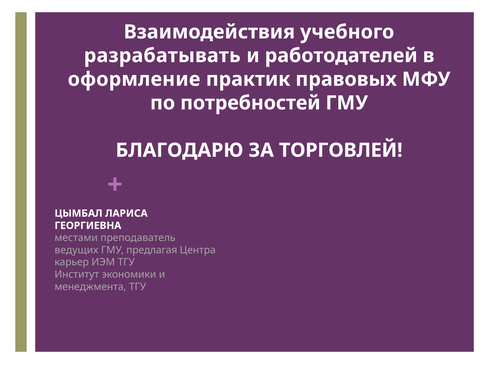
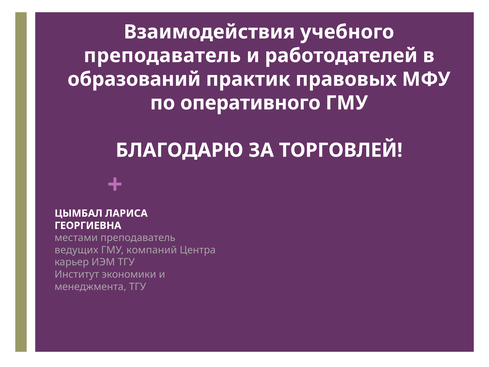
разрабатывать: разрабатывать -> преподаватель (162, 56)
оформление: оформление -> образований (134, 79)
потребностей: потребностей -> оперативного (250, 103)
предлагая: предлагая -> компаний (152, 250)
